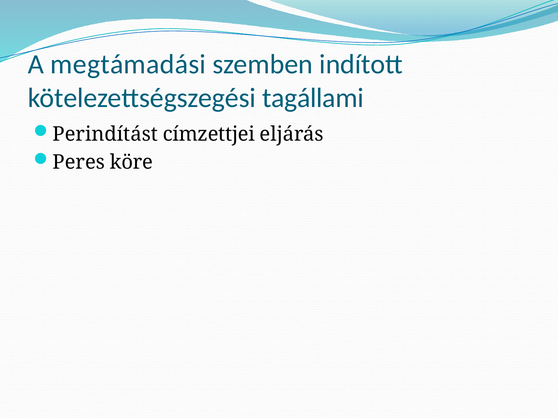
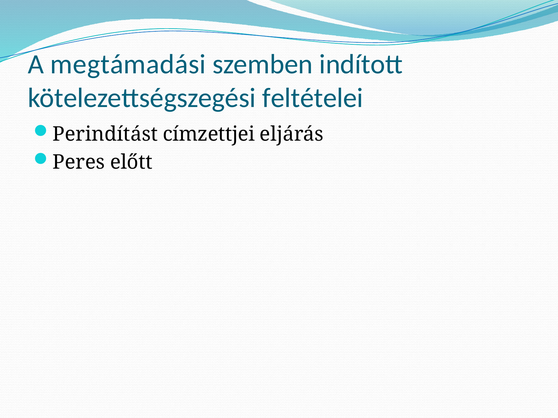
tagállami: tagállami -> feltételei (313, 98)
köre: köre -> előtt (131, 163)
